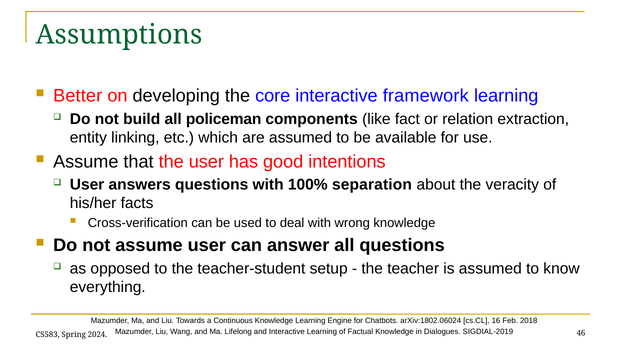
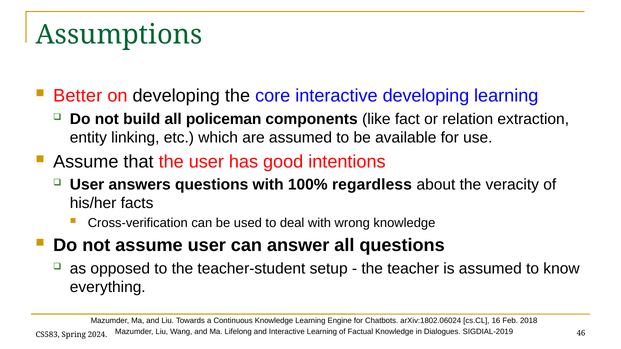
interactive framework: framework -> developing (426, 96)
separation: separation -> regardless (372, 185)
